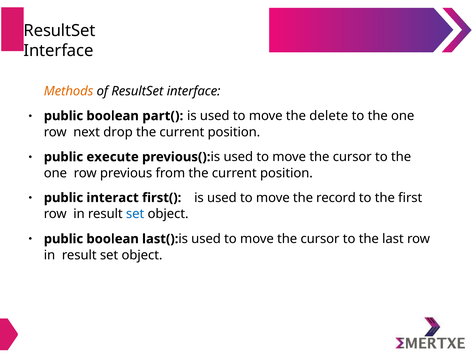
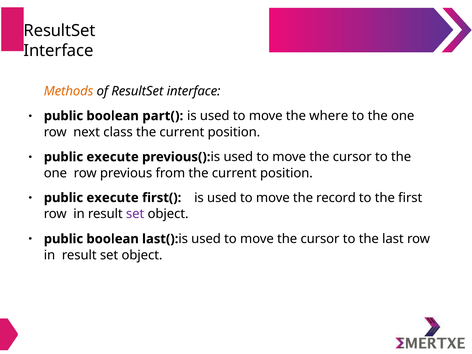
delete: delete -> where (329, 116)
drop: drop -> class (118, 132)
interact: interact -> execute (113, 198)
set colour: blue -> purple (135, 214)
